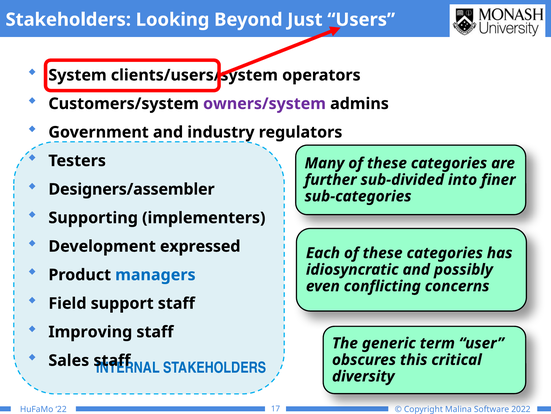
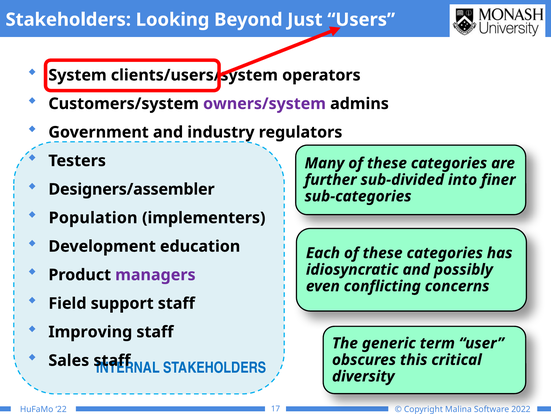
Supporting: Supporting -> Population (93, 217)
expressed: expressed -> education (200, 246)
managers colour: blue -> purple (155, 274)
